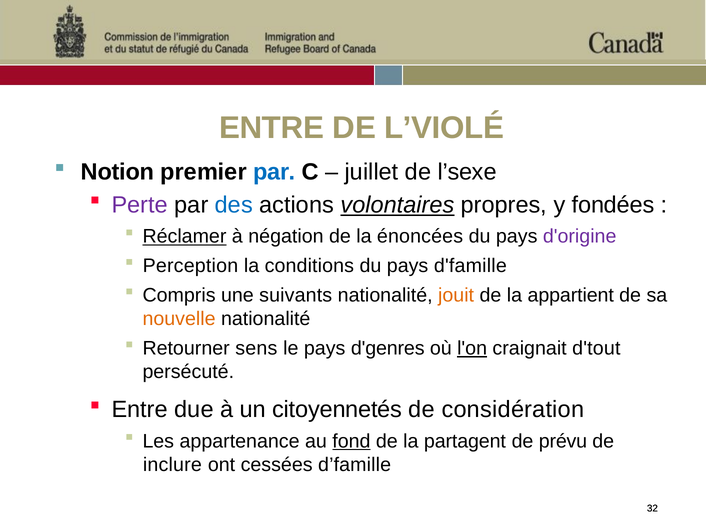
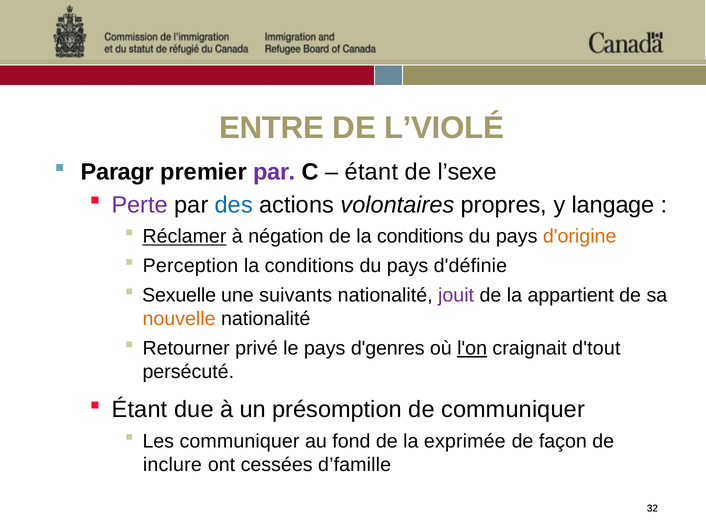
Notion: Notion -> Paragr (117, 172)
par colour: blue -> purple (274, 172)
juillet: juillet -> étant (371, 172)
volontaires underline: present -> none (397, 205)
fondées: fondées -> langage (613, 205)
de la énoncées: énoncées -> conditions (420, 237)
d'origine colour: purple -> orange (580, 237)
d'famille: d'famille -> d'définie (470, 266)
Compris: Compris -> Sexuelle (179, 296)
jouit colour: orange -> purple (456, 296)
sens: sens -> privé (256, 349)
Entre: Entre -> Étant (140, 410)
citoyennetés: citoyennetés -> présomption (337, 410)
de considération: considération -> communiquer (513, 410)
Les appartenance: appartenance -> communiquer (240, 442)
fond underline: present -> none (351, 442)
partagent: partagent -> exprimée (465, 442)
prévu: prévu -> façon (563, 442)
